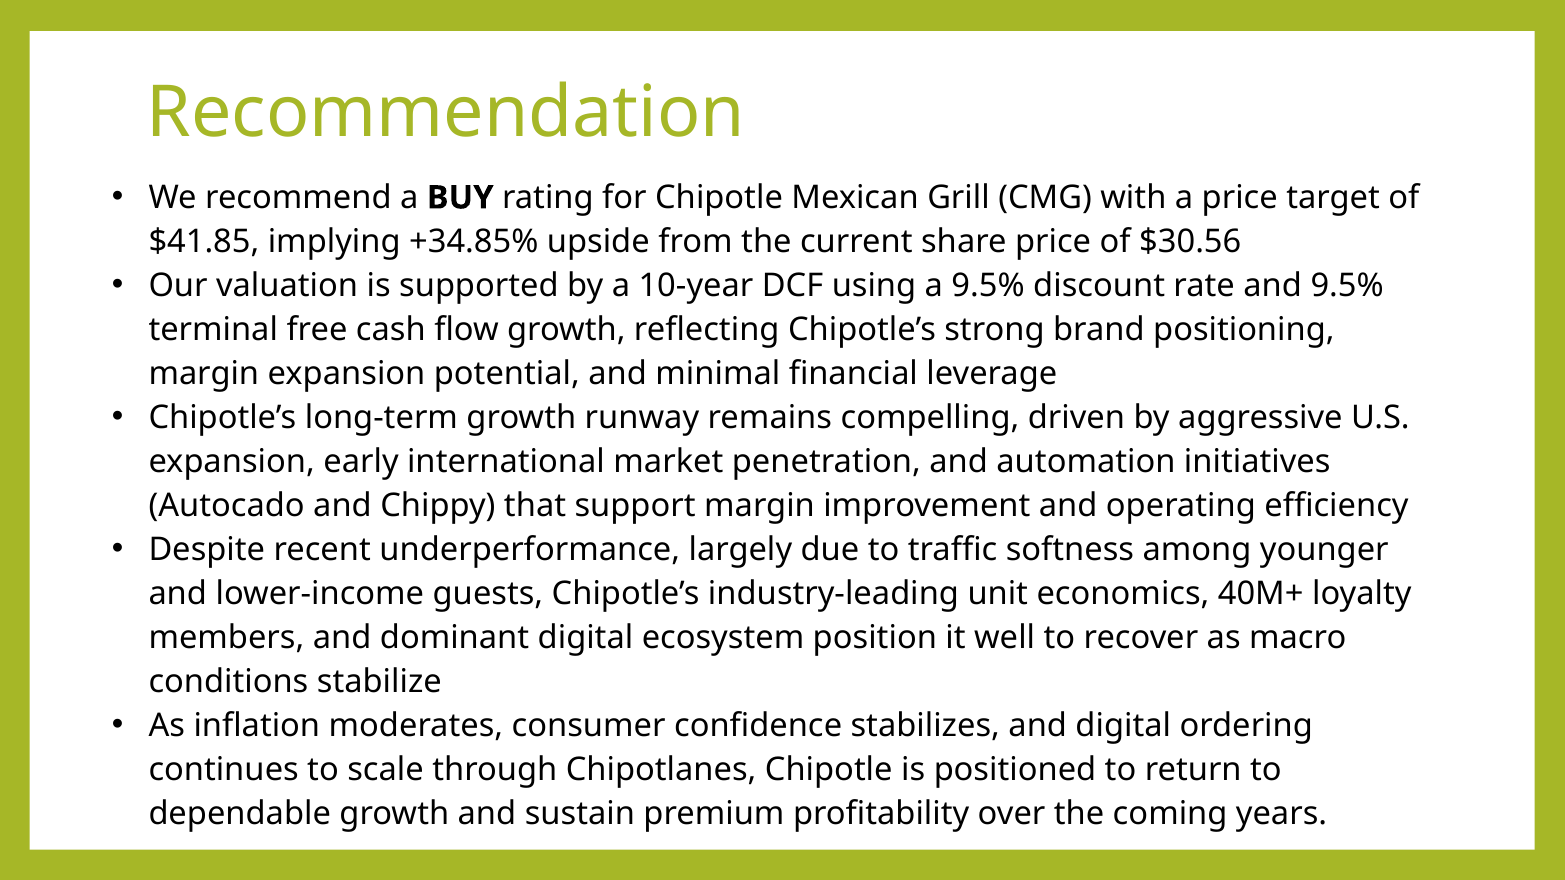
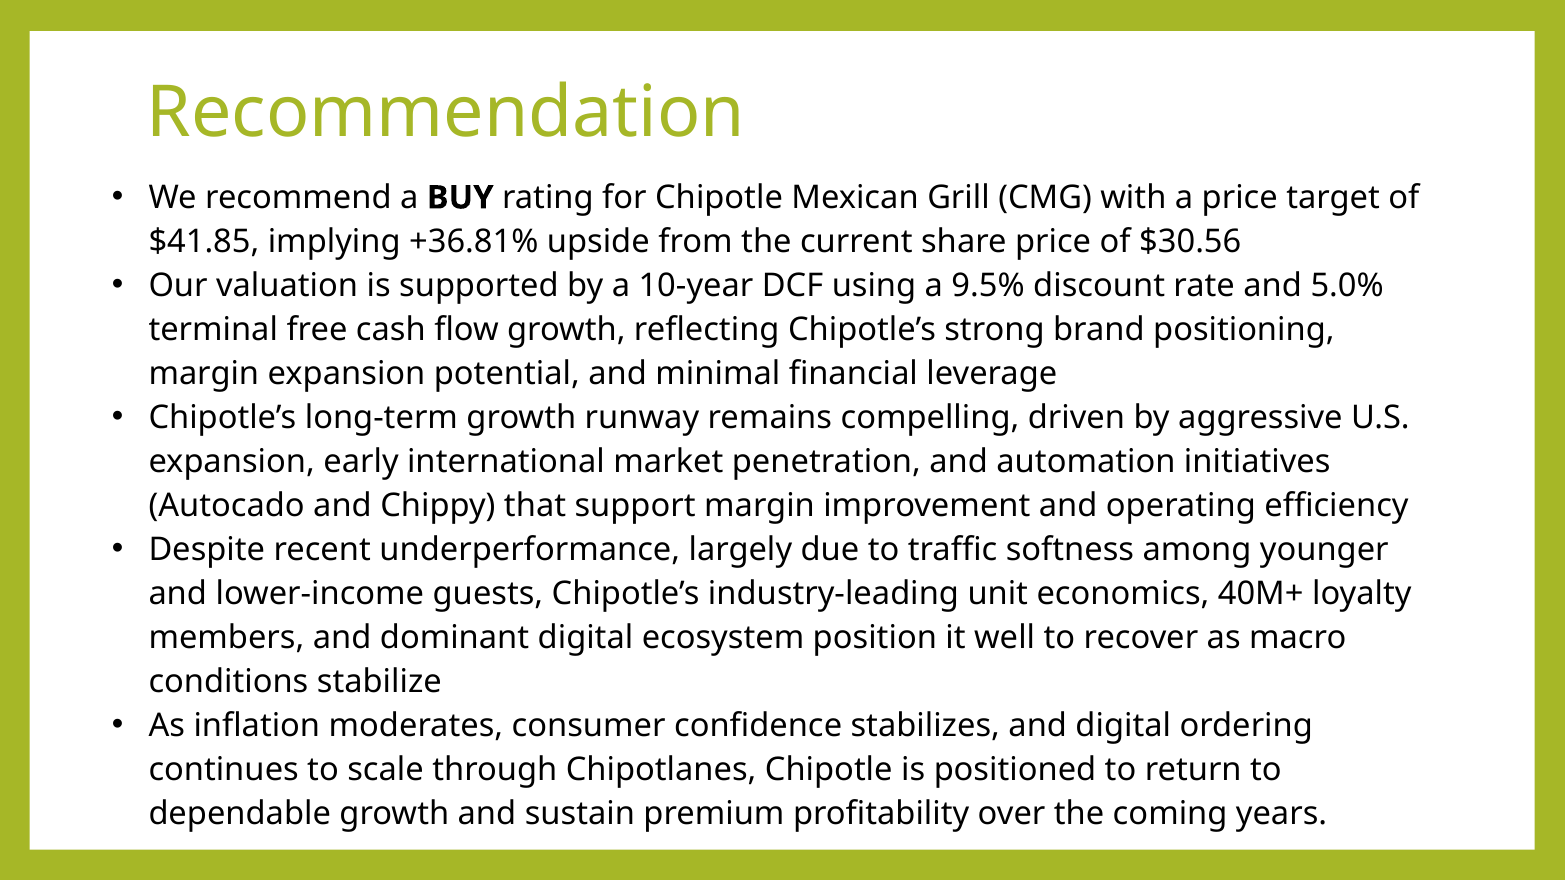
+34.85%: +34.85% -> +36.81% (474, 242)
and 9.5%: 9.5% -> 5.0% (1347, 286)
